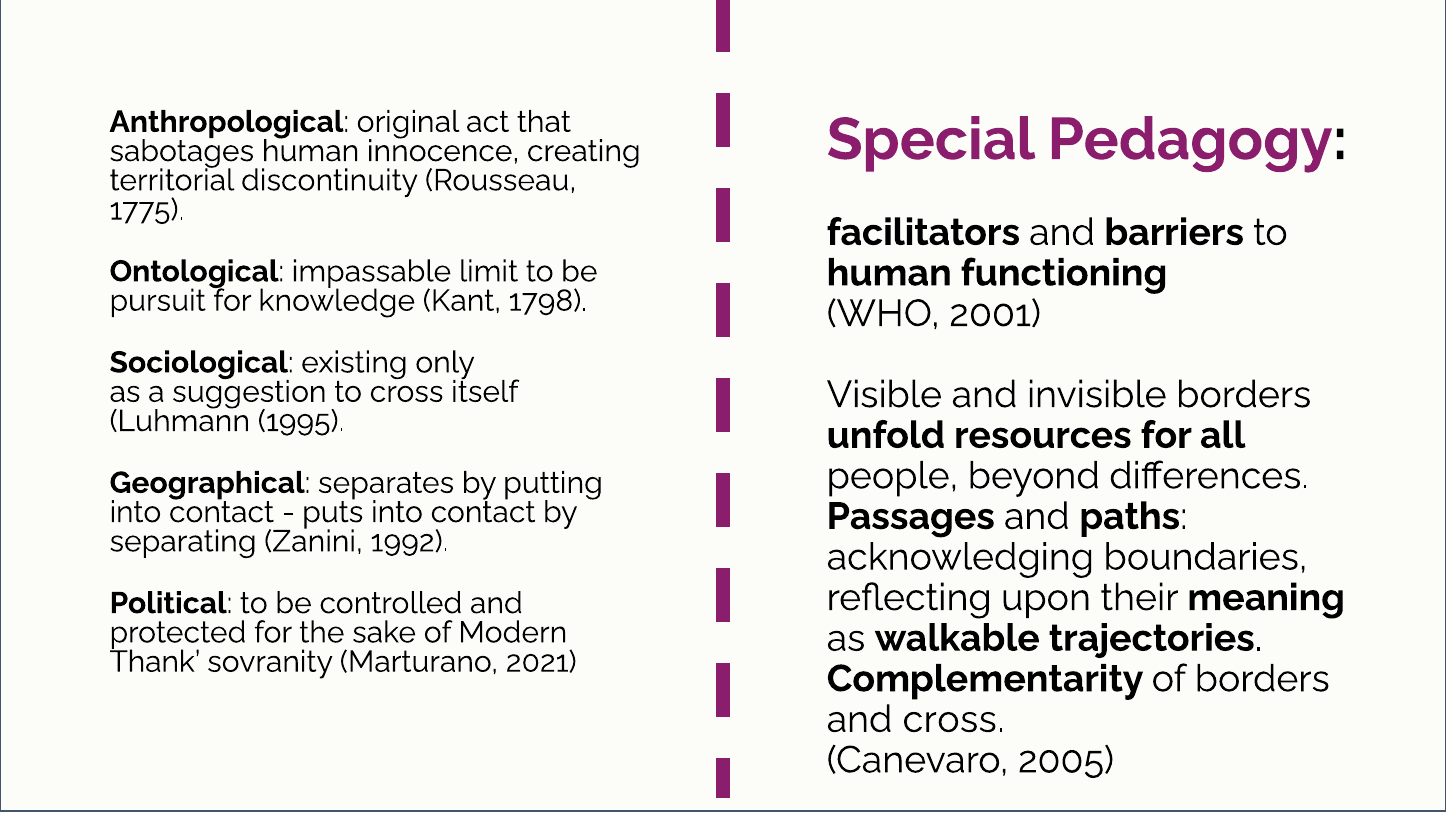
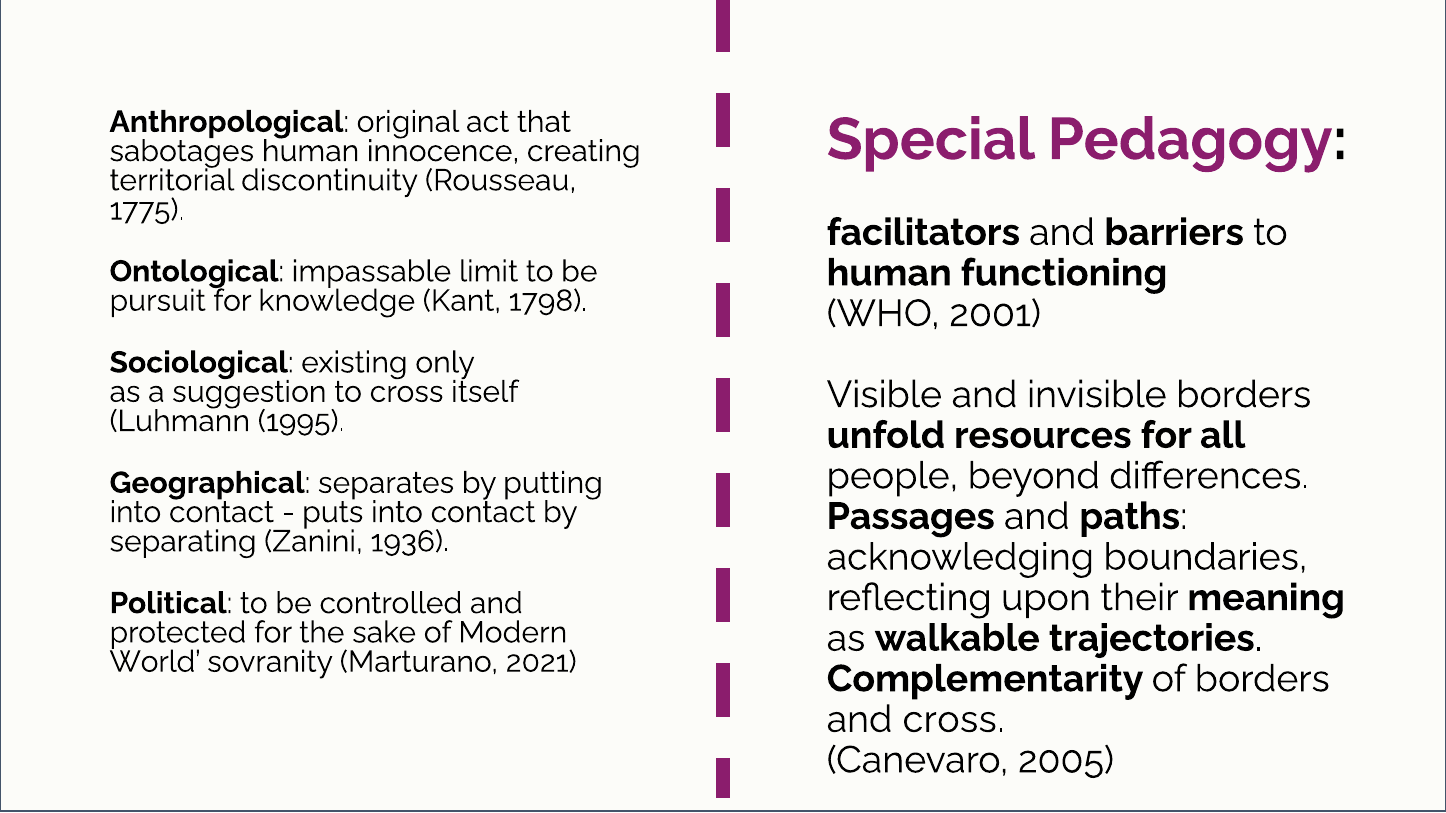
1992: 1992 -> 1936 (410, 542)
Thank: Thank -> World (155, 662)
